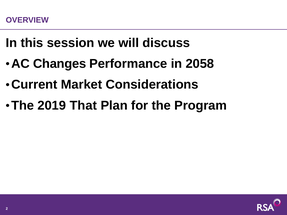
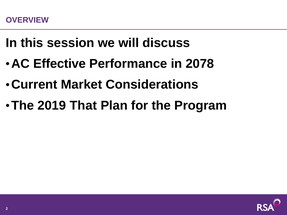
Changes: Changes -> Effective (60, 64)
2058: 2058 -> 2078 (200, 64)
